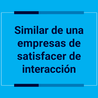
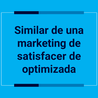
empresas: empresas -> marketing (42, 43)
interacción: interacción -> optimizada (49, 69)
